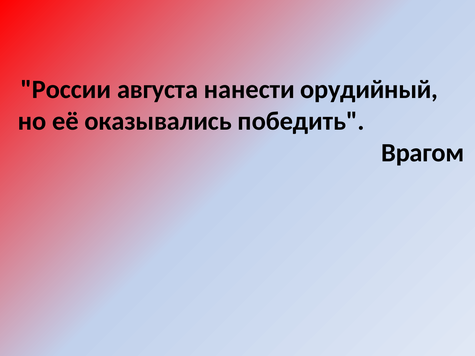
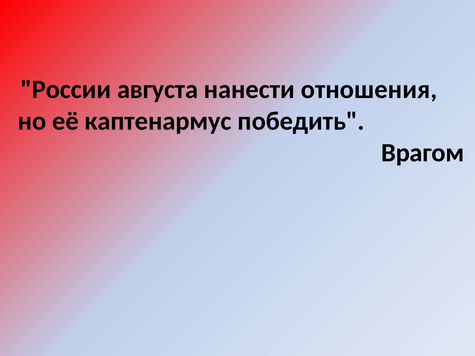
орудийный: орудийный -> отношения (369, 90)
оказывались: оказывались -> каптенармус (158, 121)
